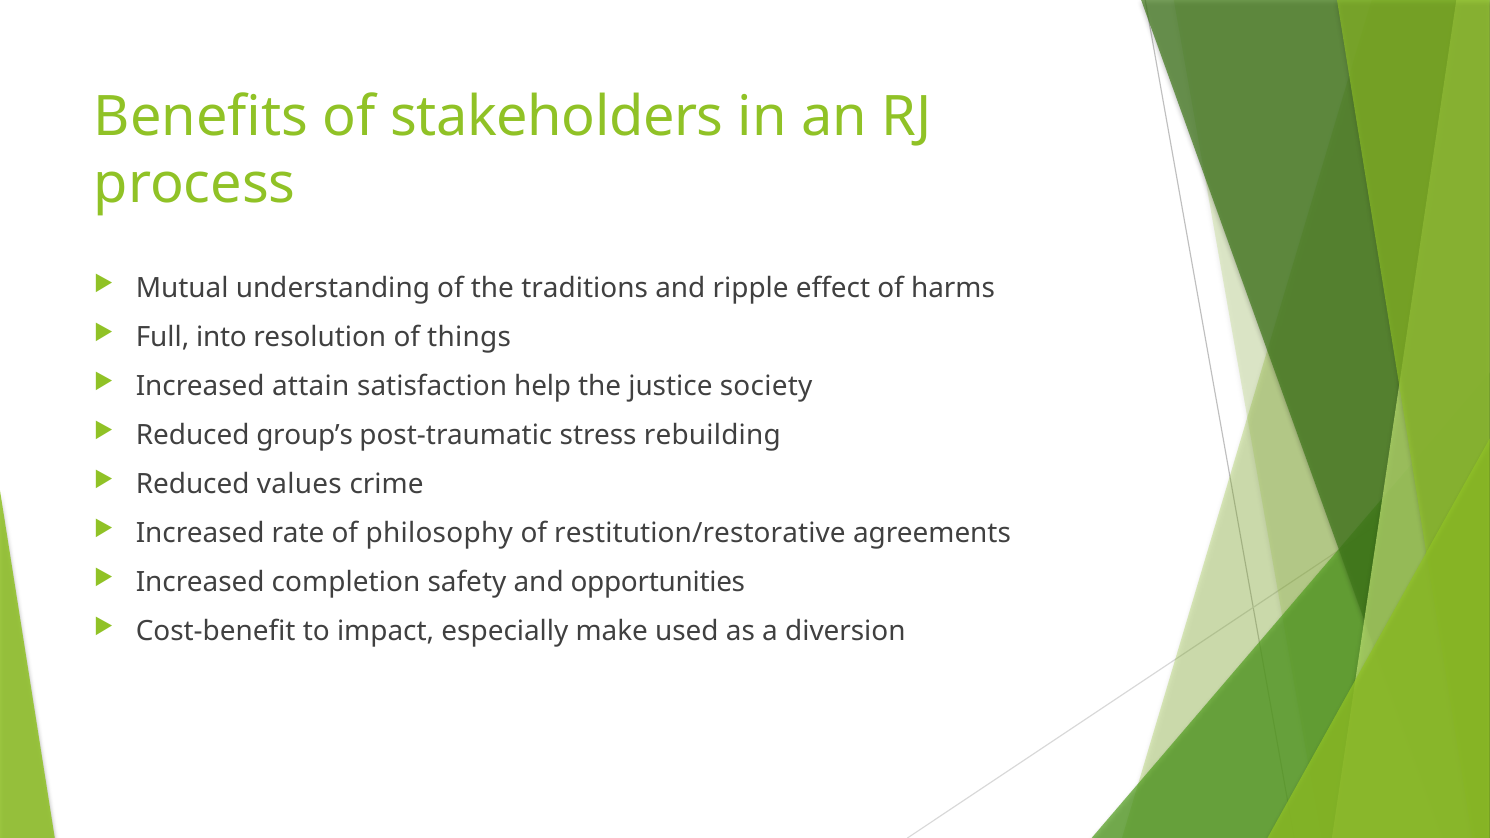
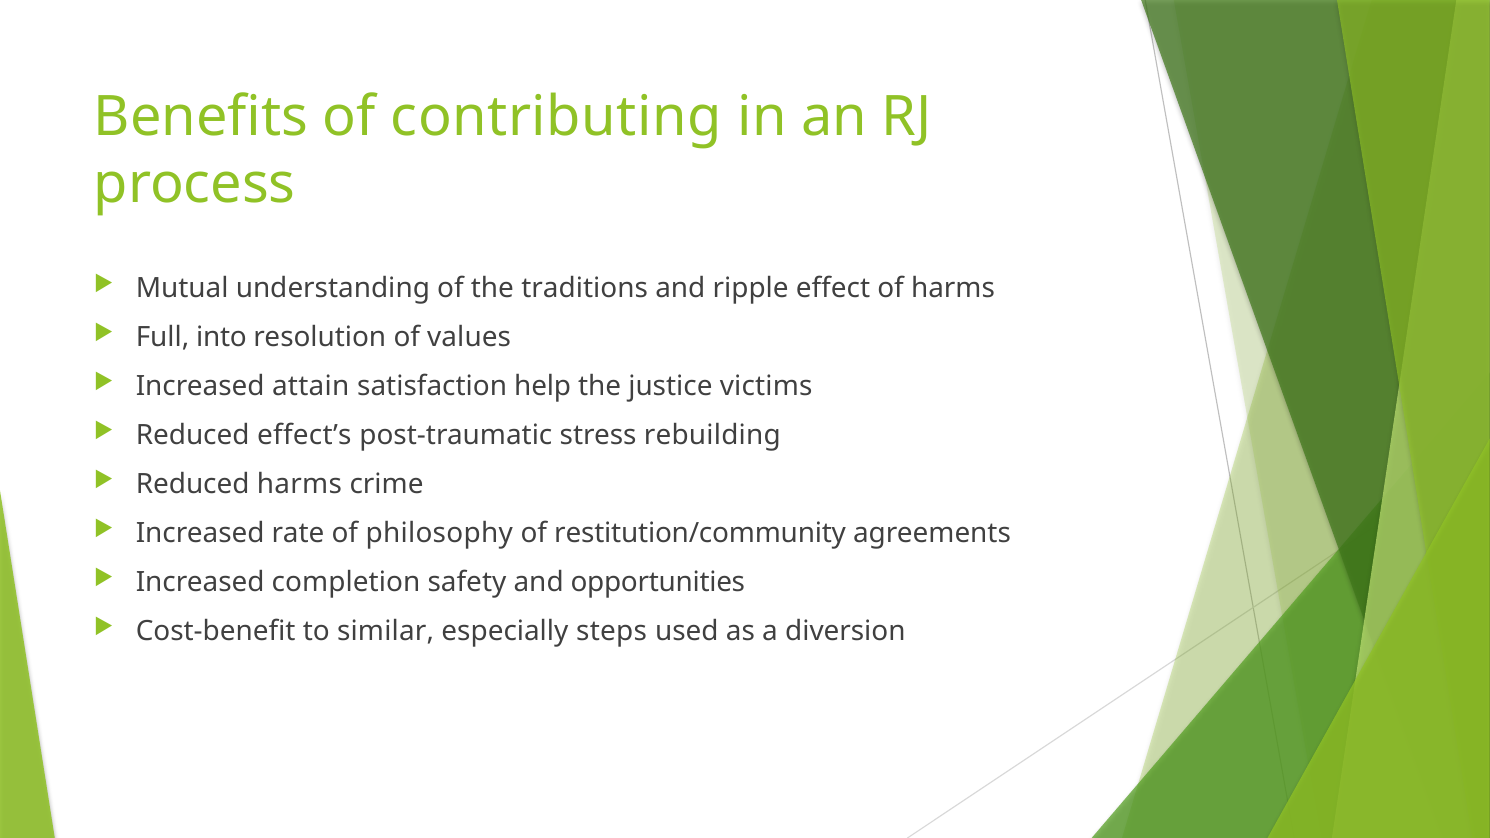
stakeholders: stakeholders -> contributing (556, 118)
things: things -> values (469, 337)
society: society -> victims (766, 386)
group’s: group’s -> effect’s (304, 436)
Reduced values: values -> harms (299, 485)
restitution/restorative: restitution/restorative -> restitution/community (700, 534)
impact: impact -> similar (386, 632)
make: make -> steps (612, 632)
